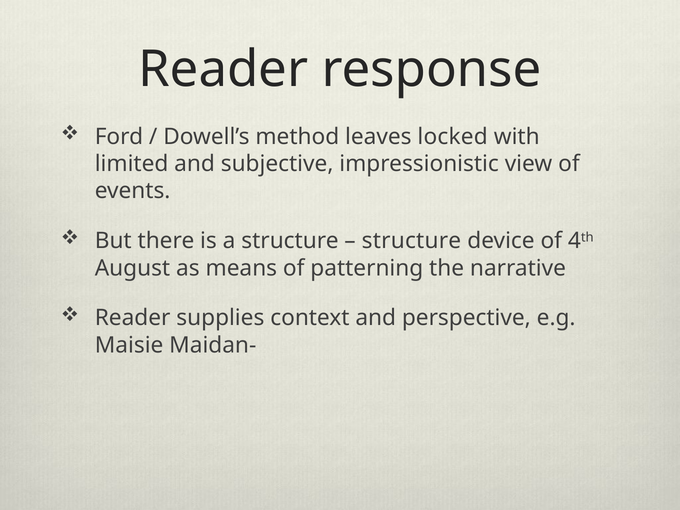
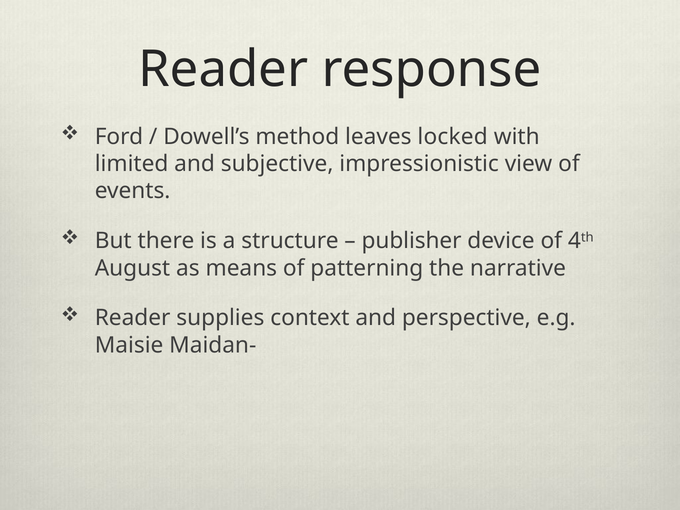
structure: structure -> publisher (412, 241)
